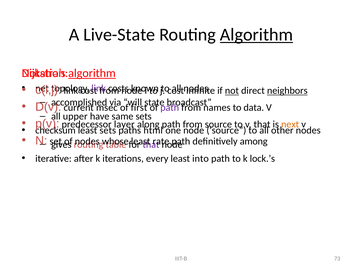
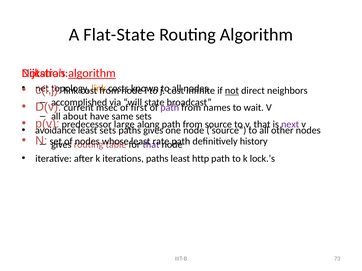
Live-State: Live-State -> Flat-State (119, 35)
Algorithm underline: present -> none (256, 35)
link colour: purple -> orange (99, 88)
neighbors underline: present -> none (287, 91)
data: data -> wait (254, 108)
upper: upper -> about (75, 117)
layer: layer -> large (124, 125)
next colour: orange -> purple (290, 125)
checksum: checksum -> avoidance (56, 131)
paths html: html -> gives (153, 131)
among: among -> history (254, 141)
iterations every: every -> paths (157, 159)
into: into -> http (201, 159)
